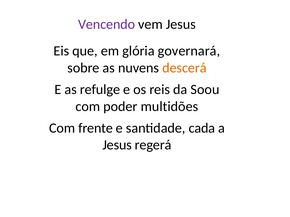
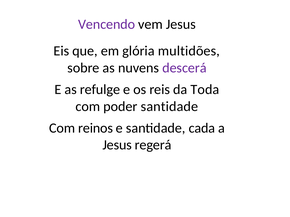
governará: governará -> multidões (189, 51)
descerá colour: orange -> purple (184, 68)
Soou: Soou -> Toda (205, 90)
poder multidões: multidões -> santidade (169, 107)
frente: frente -> reinos (96, 128)
